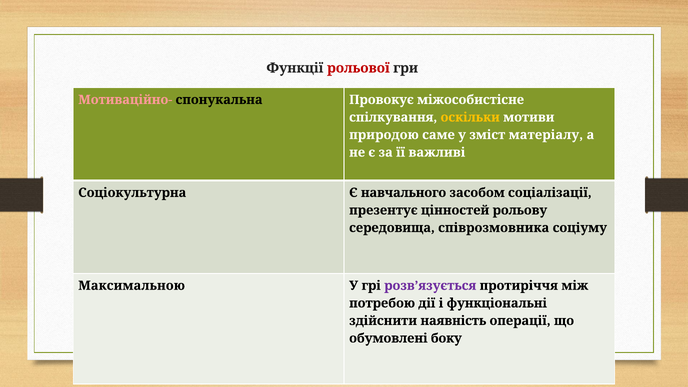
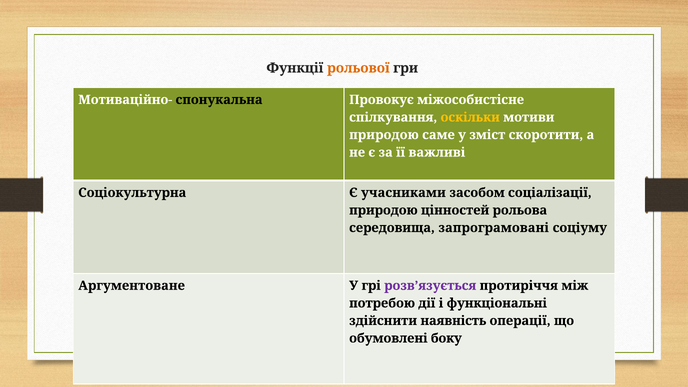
рольової colour: red -> orange (358, 68)
Мотиваційно- colour: pink -> white (125, 100)
матеріалу: матеріалу -> скоротити (546, 135)
навчального: навчального -> учасниками (403, 193)
презентує: презентує -> природою (383, 210)
рольову: рольову -> рольова (520, 210)
співрозмовника: співрозмовника -> запрограмовані (494, 228)
Максимальною: Максимальною -> Аргументоване (132, 286)
